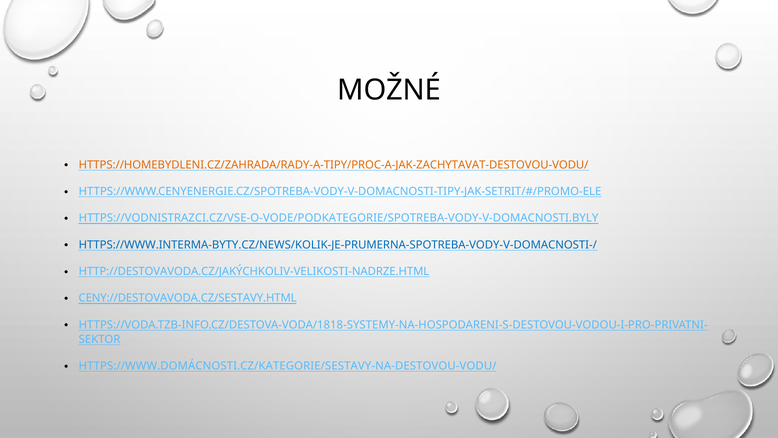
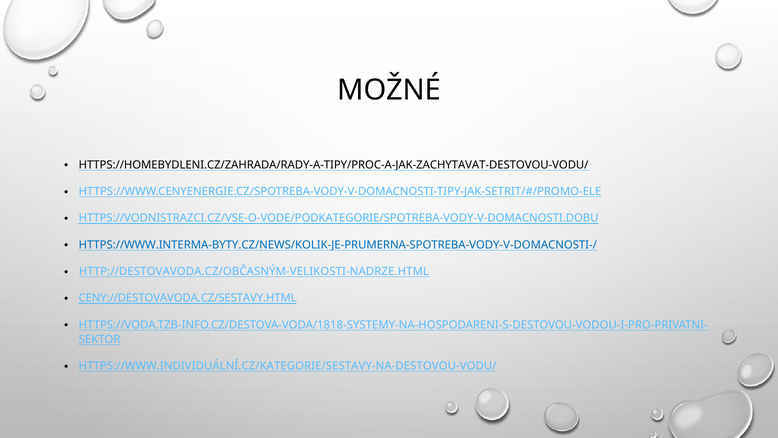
HTTPS://HOMEBYDLENI.CZ/ZAHRADA/RADY-A-TIPY/PROC-A-JAK-ZACHYTAVAT-DESTOVOU-VODU/ colour: orange -> black (334, 165)
HTTPS://VODNISTRAZCI.CZ/VSE-O-VODE/PODKATEGORIE/SPOTREBA-VODY-V-DOMACNOSTI.BYLY: HTTPS://VODNISTRAZCI.CZ/VSE-O-VODE/PODKATEGORIE/SPOTREBA-VODY-V-DOMACNOSTI.BYLY -> HTTPS://VODNISTRAZCI.CZ/VSE-O-VODE/PODKATEGORIE/SPOTREBA-VODY-V-DOMACNOSTI.DOBU (339, 218)
HTTP://DESTOVAVODA.CZ/JAKÝCHKOLIV-VELIKOSTI-NADRZE.HTML: HTTP://DESTOVAVODA.CZ/JAKÝCHKOLIV-VELIKOSTI-NADRZE.HTML -> HTTP://DESTOVAVODA.CZ/OBČASNÝM-VELIKOSTI-NADRZE.HTML (254, 271)
HTTPS://WWW.DOMÁCNOSTI.CZ/KATEGORIE/SESTAVY-NA-DESTOVOU-VODU/: HTTPS://WWW.DOMÁCNOSTI.CZ/KATEGORIE/SESTAVY-NA-DESTOVOU-VODU/ -> HTTPS://WWW.INDIVIDUÁLNÍ.CZ/KATEGORIE/SESTAVY-NA-DESTOVOU-VODU/ (288, 366)
